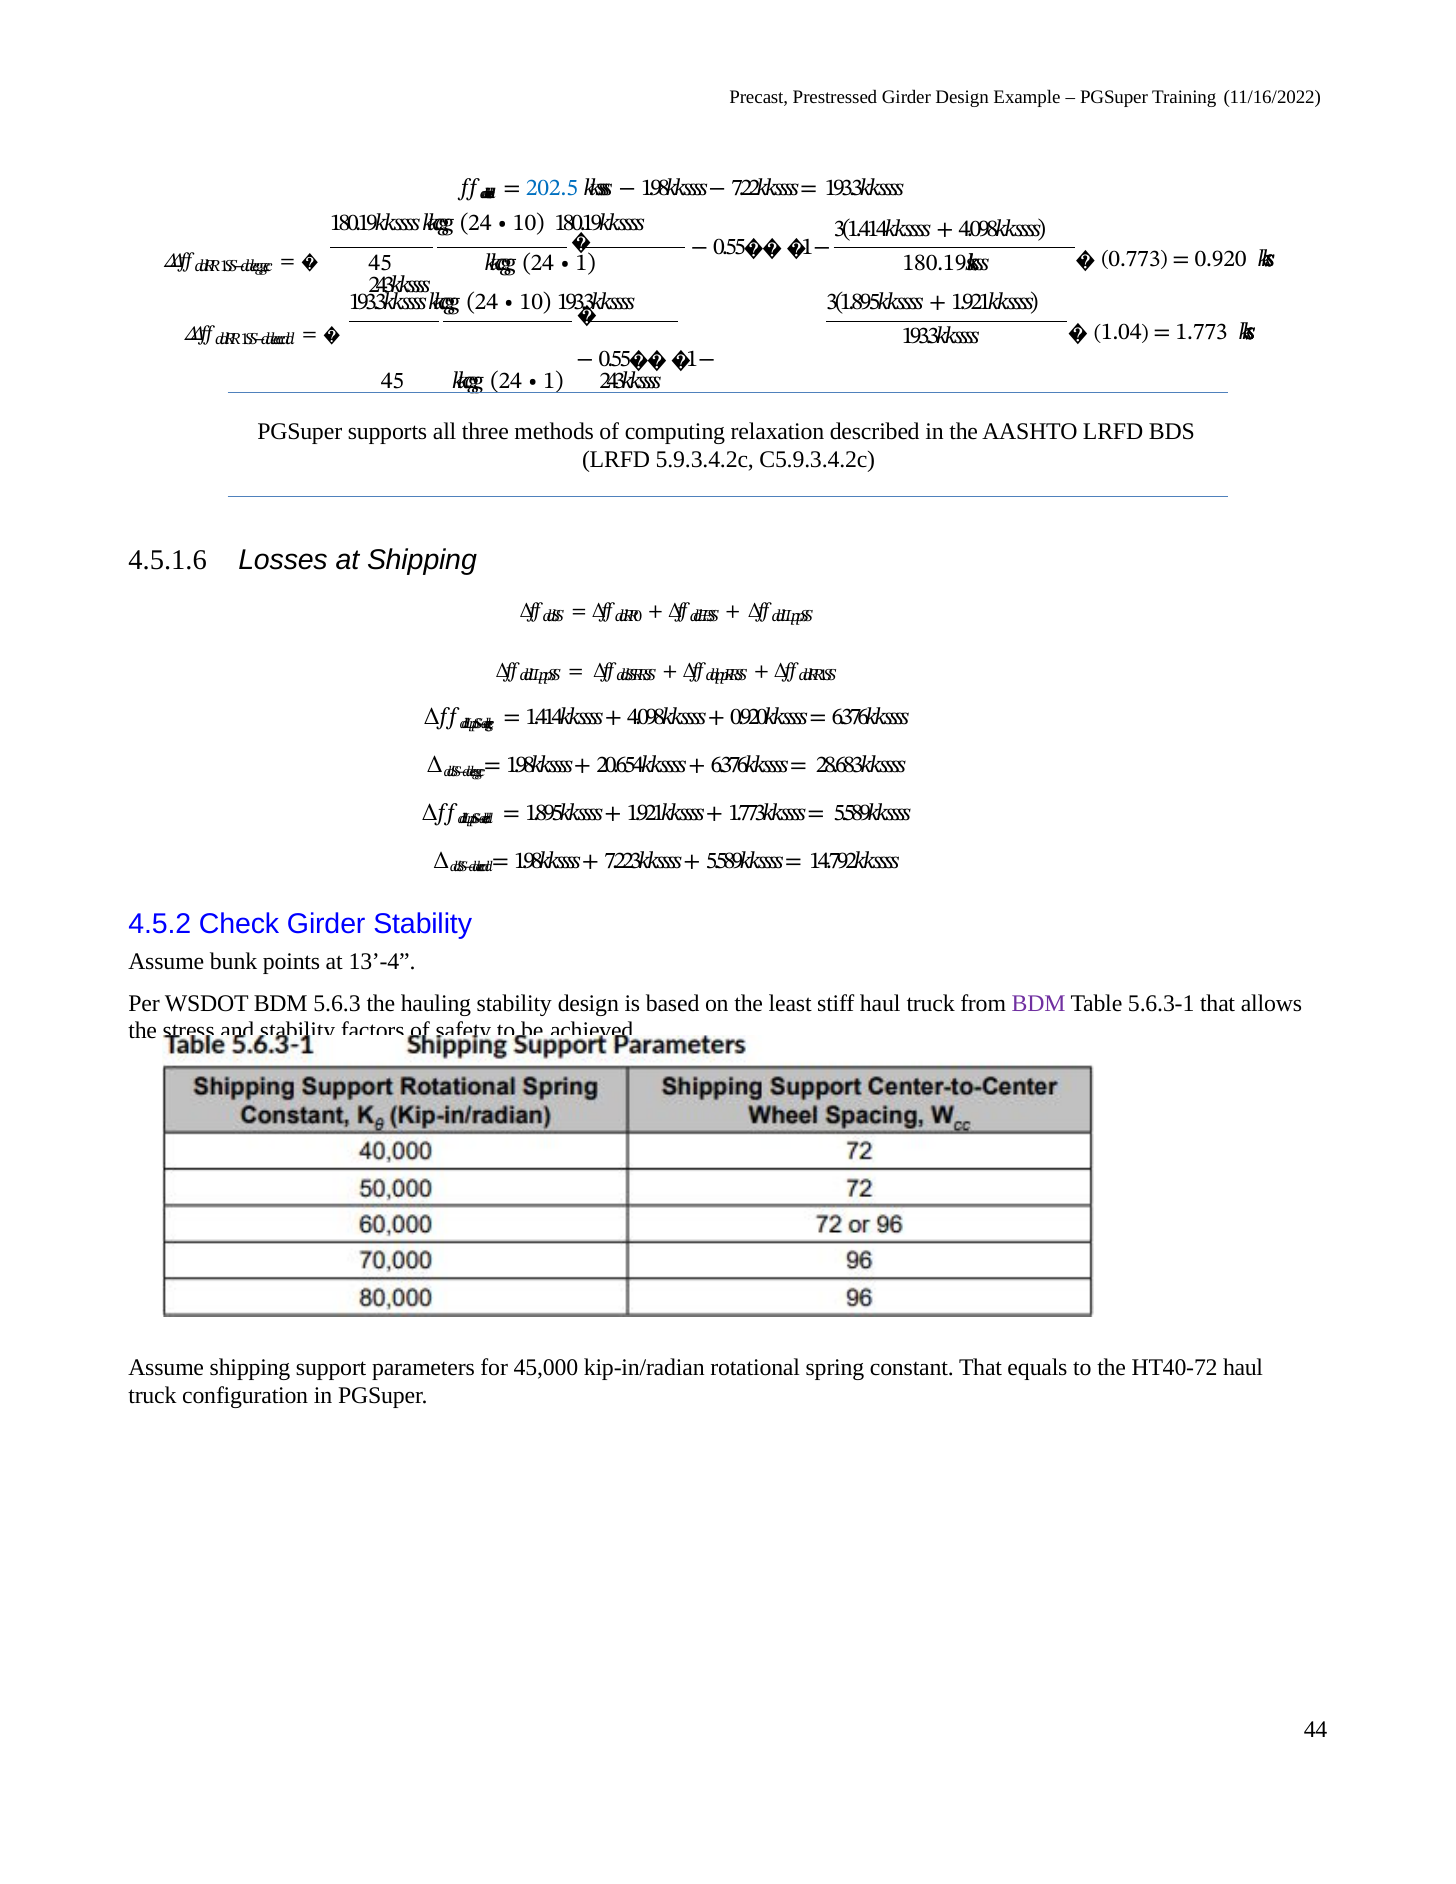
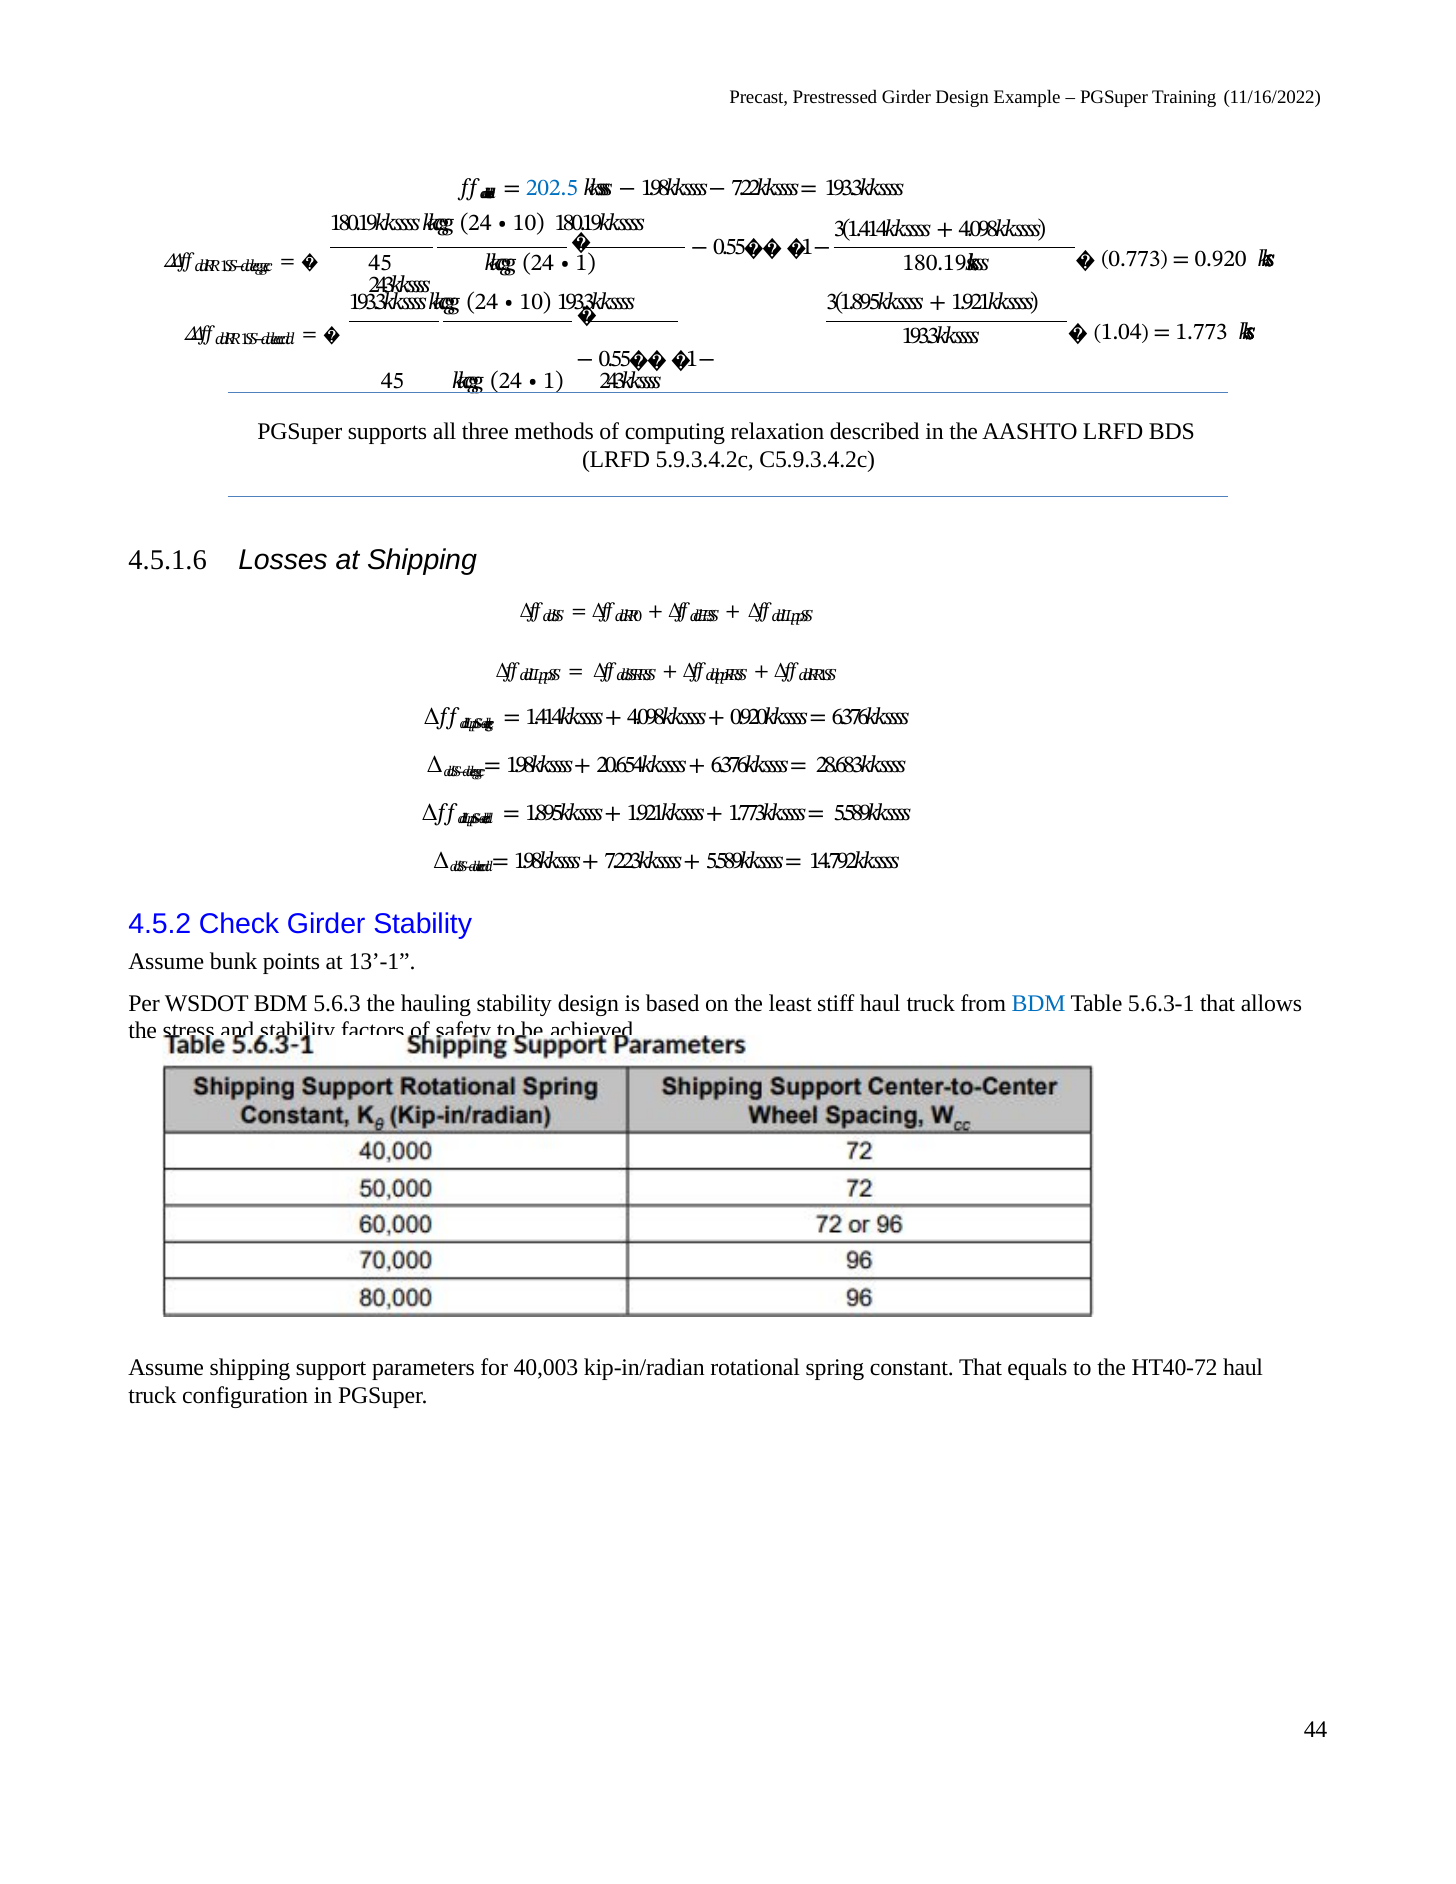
13’-4: 13’-4 -> 13’-1 (382, 962)
BDM colour: purple -> blue (1039, 1004)
45,000: 45,000 -> 40,003 (546, 1368)
